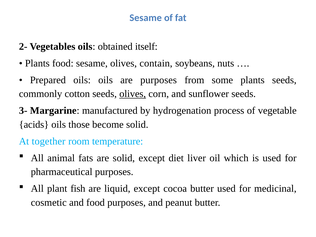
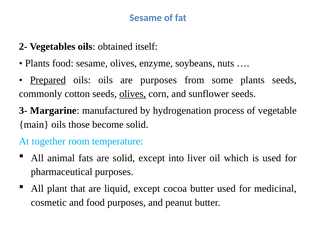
contain: contain -> enzyme (156, 63)
Prepared underline: none -> present (48, 80)
acids: acids -> main (34, 125)
diet: diet -> into (176, 158)
fish: fish -> that (78, 189)
